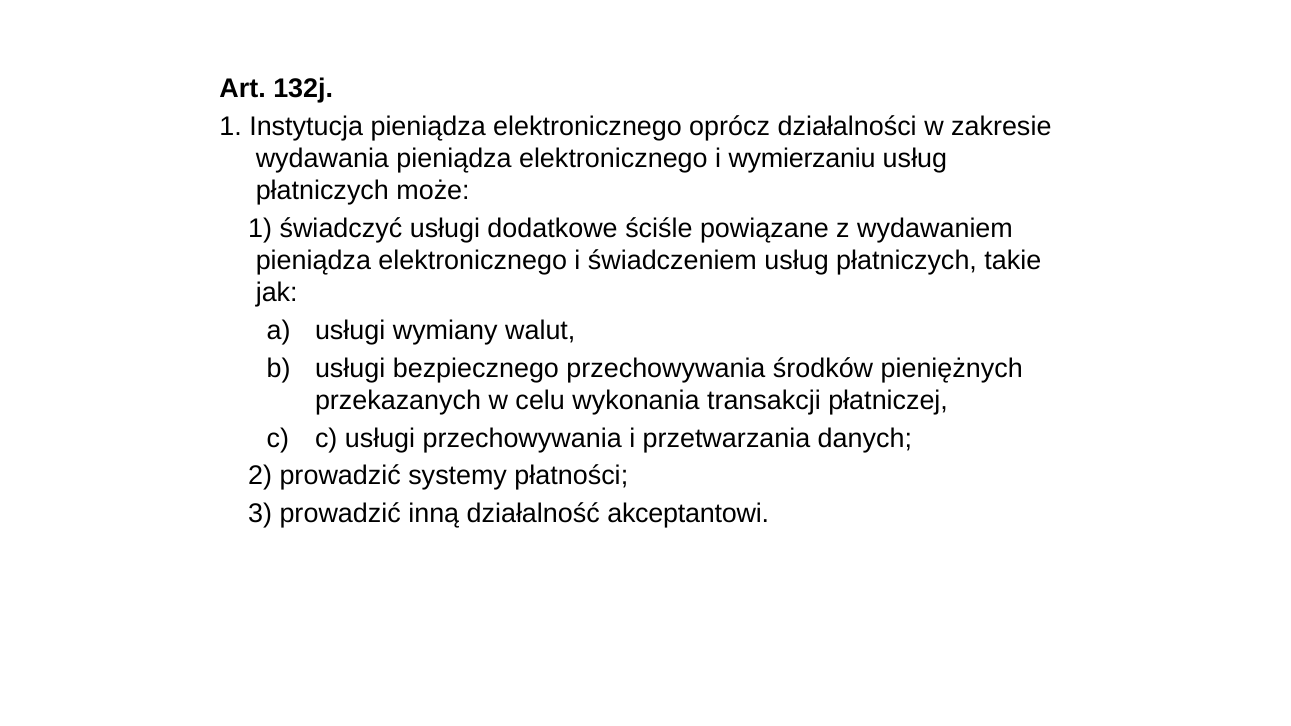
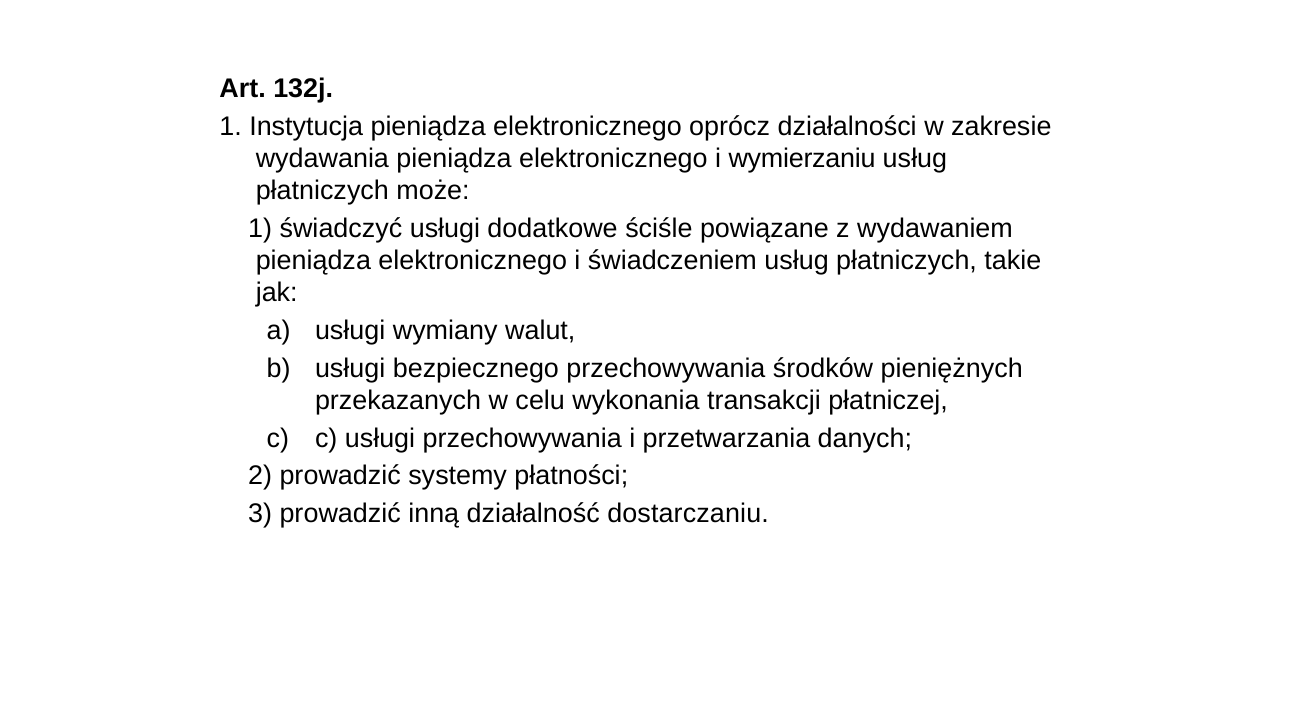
akceptantowi: akceptantowi -> dostarczaniu (688, 514)
